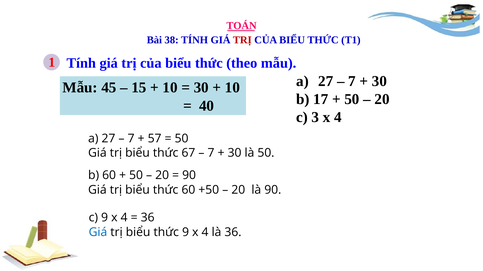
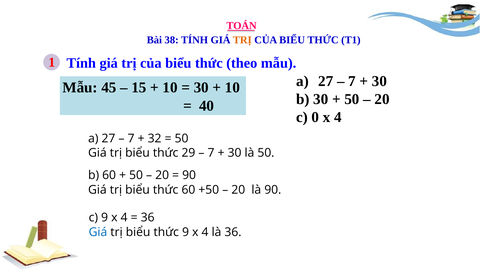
TRỊ colour: red -> orange (242, 40)
b 17: 17 -> 30 (321, 99)
3: 3 -> 0 (315, 117)
57: 57 -> 32 (155, 139)
67: 67 -> 29 (188, 153)
